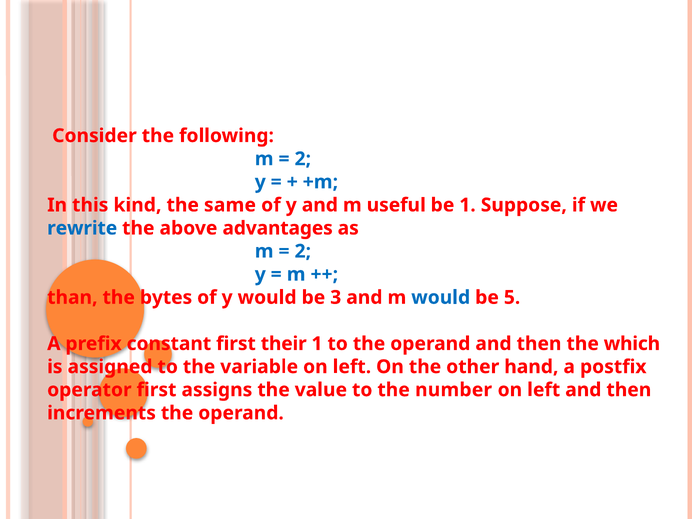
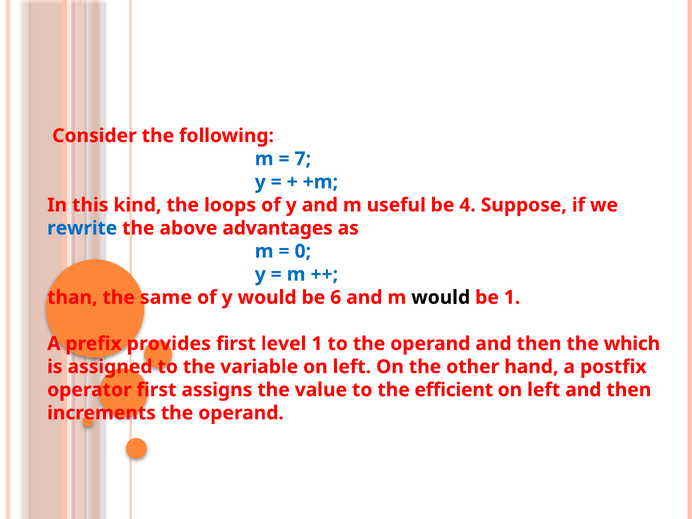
2: 2 -> 7 (303, 159)
same: same -> loops (230, 205)
be 1: 1 -> 4 (468, 205)
2: 2 -> 0 (303, 251)
bytes: bytes -> same (166, 297)
3: 3 -> 6 (336, 297)
would colour: blue -> black (441, 297)
be 5: 5 -> 1 (512, 297)
constant: constant -> provides (169, 344)
their: their -> level (284, 344)
number: number -> efficient (454, 390)
